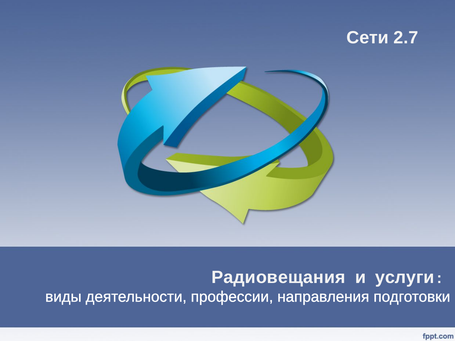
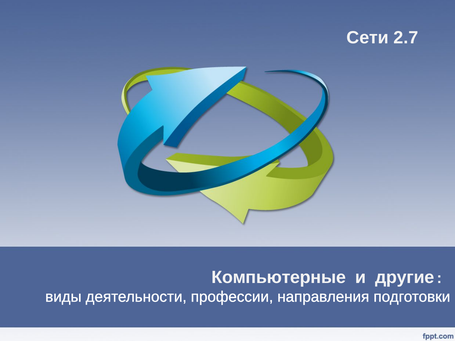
Радиовещания: Радиовещания -> Компьютерные (279, 277)
услуги: услуги -> другие (405, 277)
